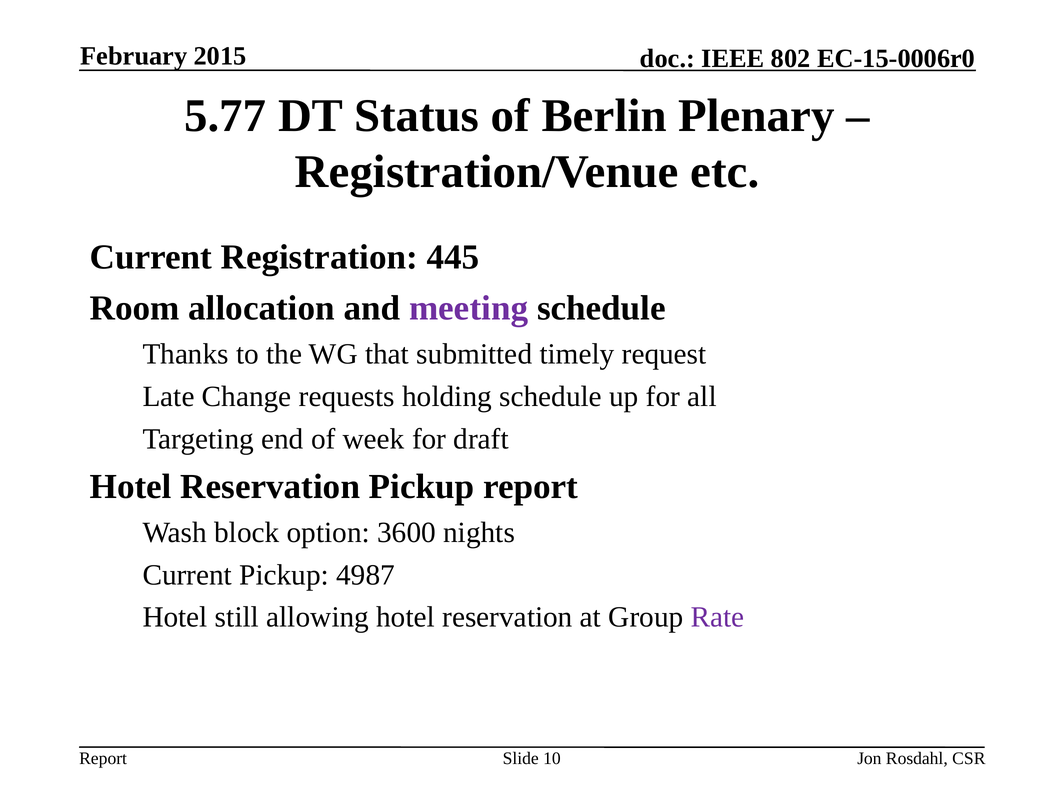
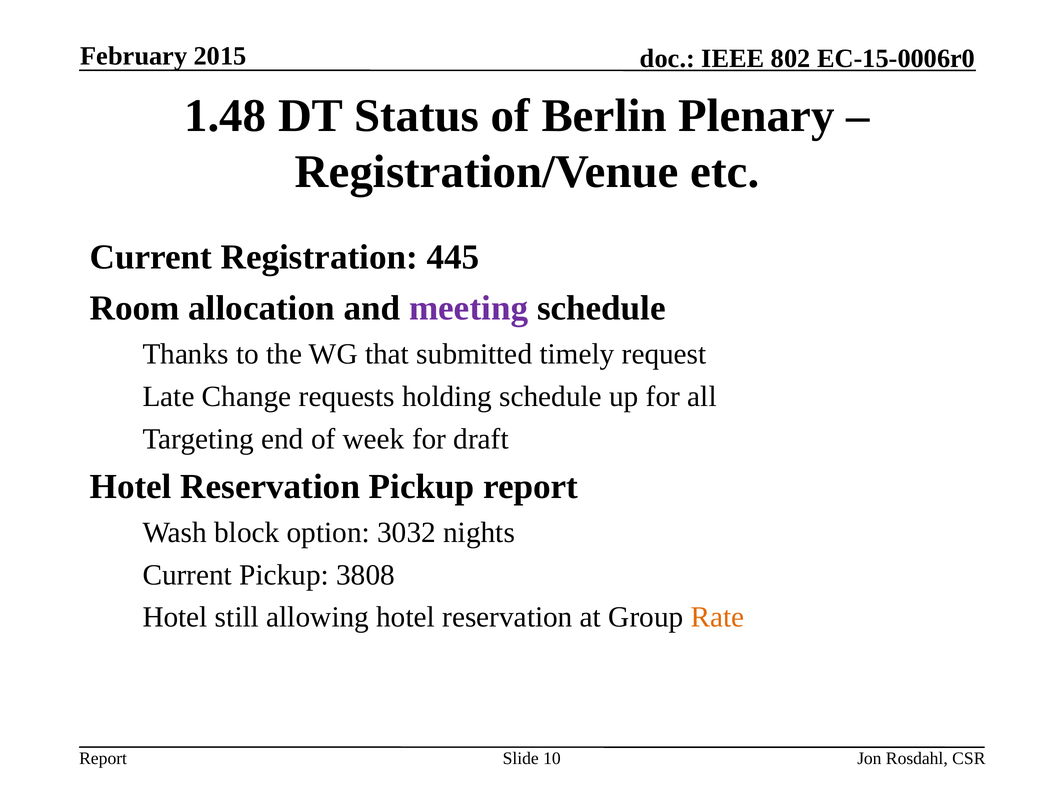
5.77: 5.77 -> 1.48 (225, 116)
3600: 3600 -> 3032 (407, 533)
4987: 4987 -> 3808 (366, 575)
Rate colour: purple -> orange (718, 618)
